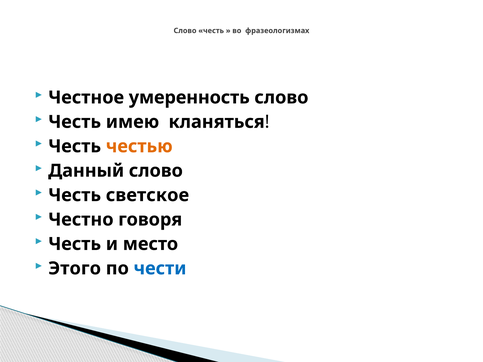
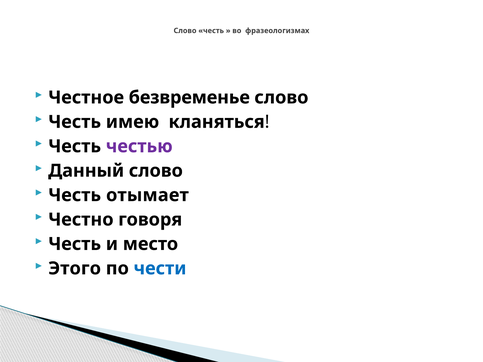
умеренность: умеренность -> безвременье (189, 98)
честью colour: orange -> purple (139, 146)
светское: светское -> отымает (147, 195)
